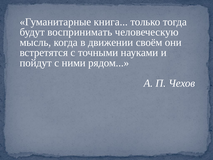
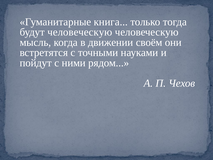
будут воспринимать: воспринимать -> человеческую (80, 32)
